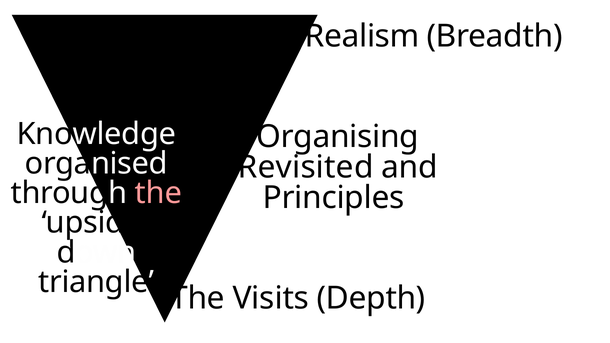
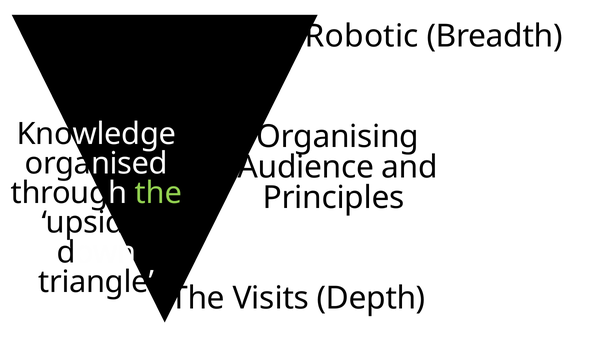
Realism: Realism -> Robotic (362, 36)
Revisited: Revisited -> Audience (306, 167)
the colour: pink -> light green (158, 193)
